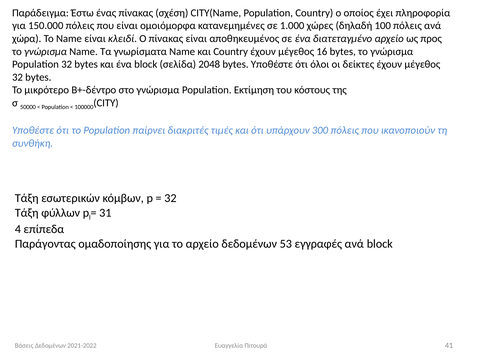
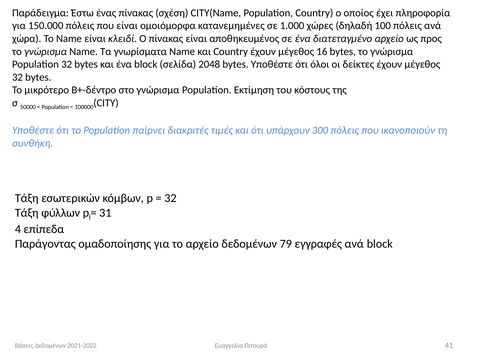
53: 53 -> 79 (286, 243)
